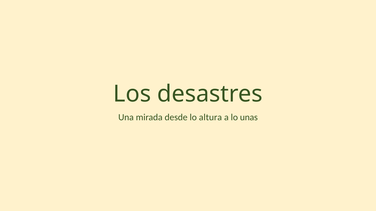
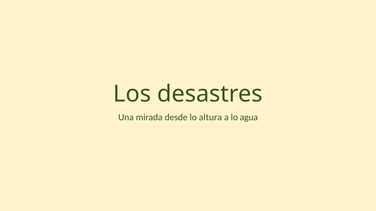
unas: unas -> agua (249, 118)
